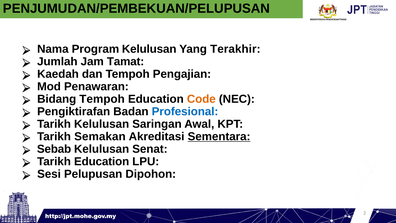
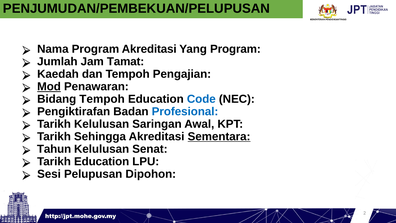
Program Kelulusan: Kelulusan -> Akreditasi (149, 49)
Yang Terakhir: Terakhir -> Program (235, 49)
Mod underline: none -> present (49, 86)
Code colour: orange -> blue (201, 99)
Semakan: Semakan -> Sehingga (100, 136)
Sebab: Sebab -> Tahun (54, 149)
